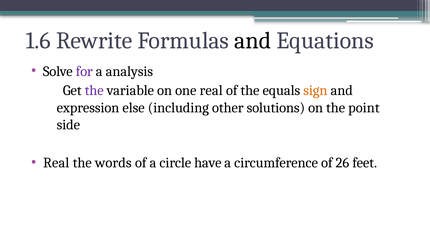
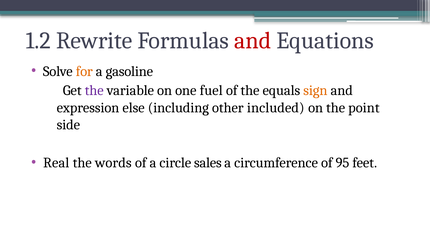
1.6: 1.6 -> 1.2 (38, 41)
and colour: black -> red (253, 41)
for colour: purple -> orange (84, 71)
analysis: analysis -> gasoline (129, 71)
one real: real -> fuel (211, 90)
solutions: solutions -> included (276, 108)
have: have -> sales (208, 163)
26: 26 -> 95 (342, 163)
